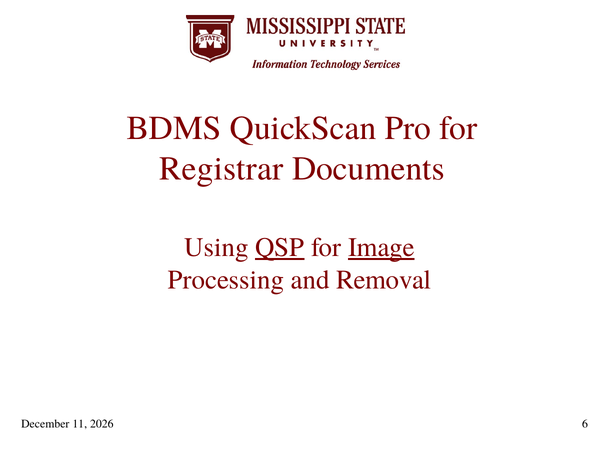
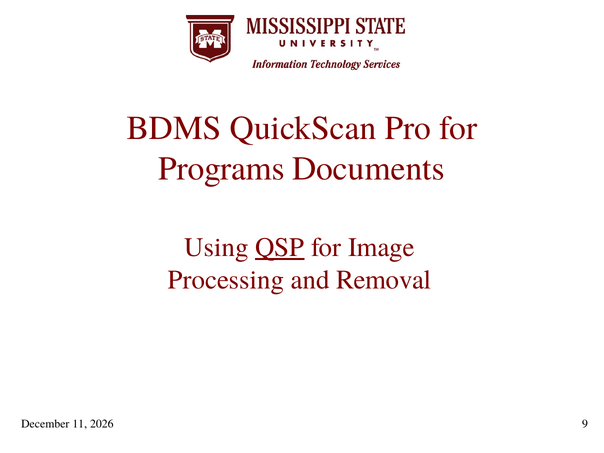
Registrar: Registrar -> Programs (222, 168)
Image underline: present -> none (381, 248)
6: 6 -> 9 (585, 424)
